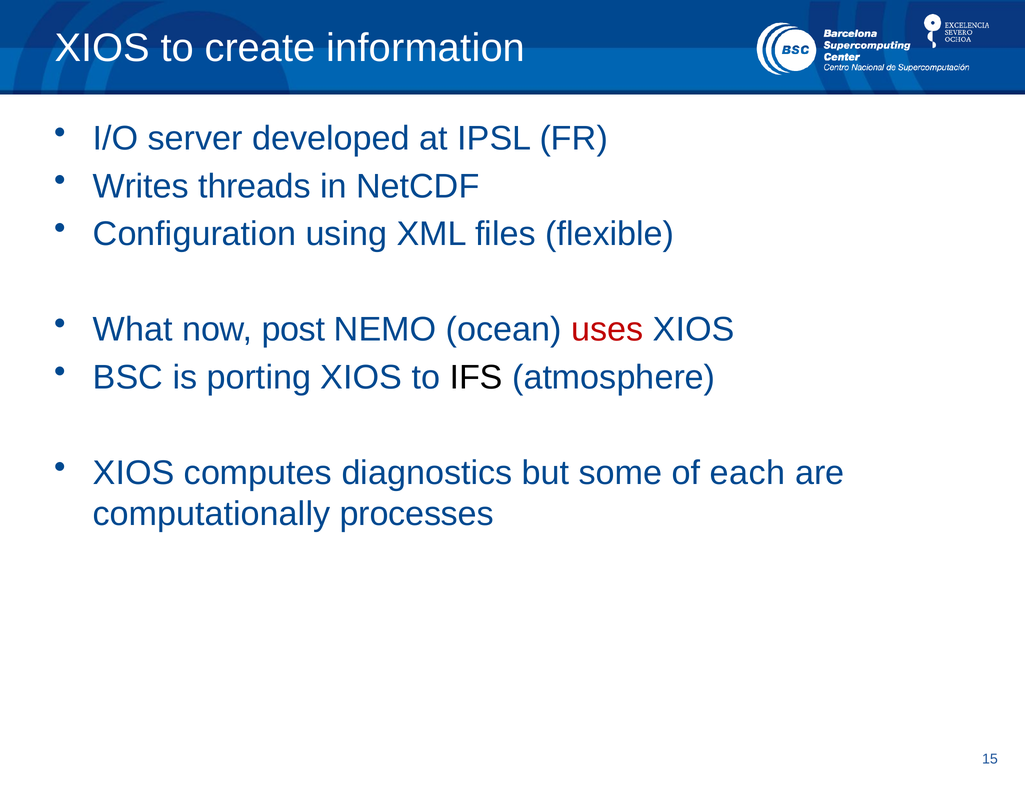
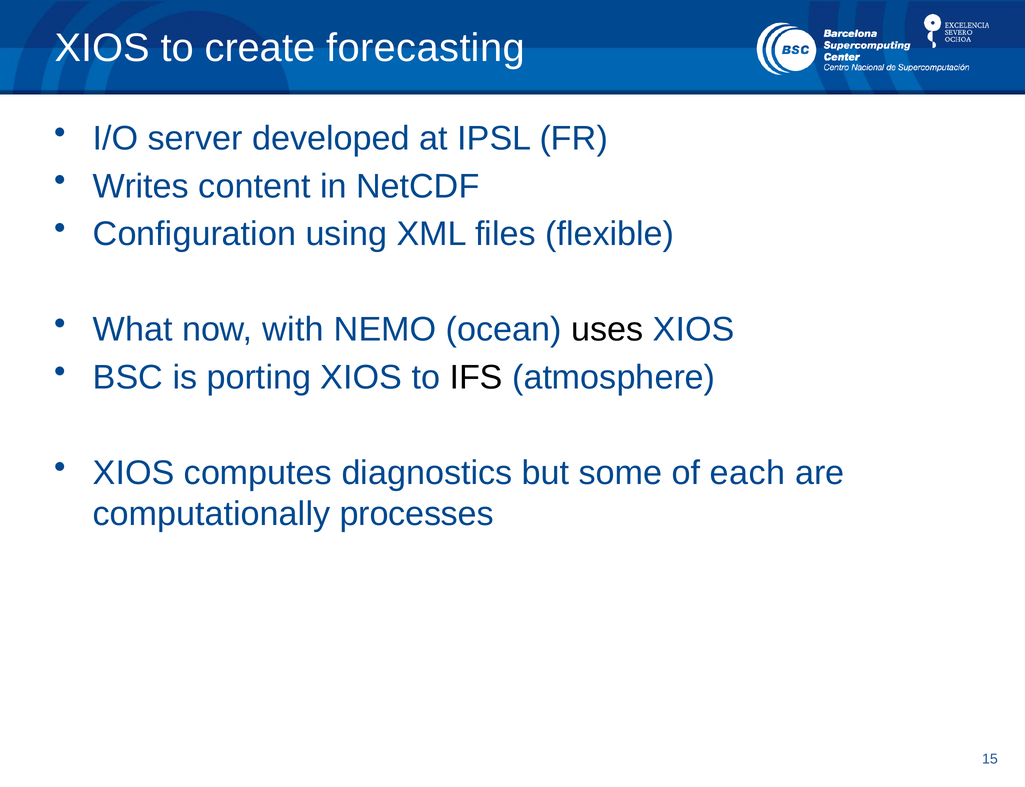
information: information -> forecasting (426, 48)
threads: threads -> content (254, 186)
post: post -> with (293, 330)
uses colour: red -> black (607, 330)
